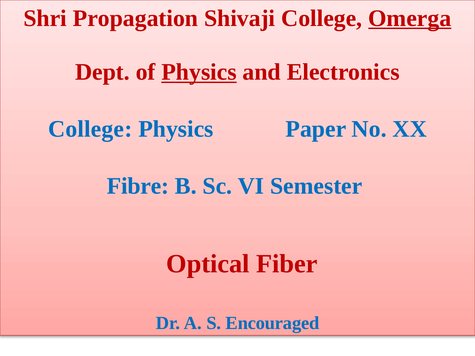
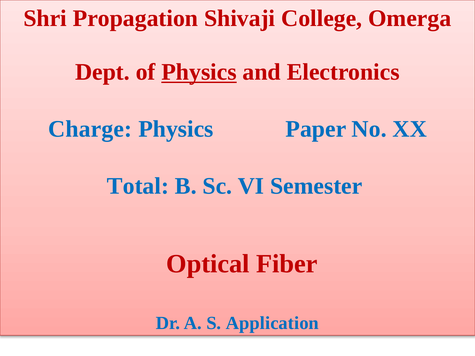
Omerga underline: present -> none (410, 18)
College: College -> Charge (90, 129)
Fibre: Fibre -> Total (138, 186)
Encouraged: Encouraged -> Application (272, 323)
